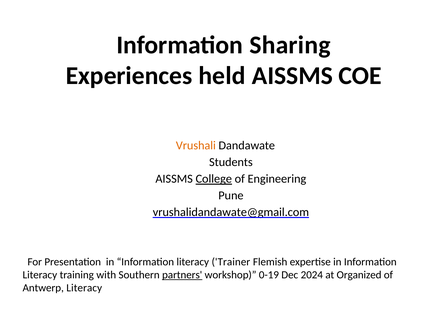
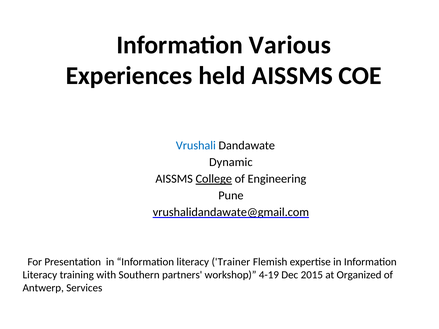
Sharing: Sharing -> Various (290, 45)
Vrushali colour: orange -> blue (196, 146)
Students: Students -> Dynamic (231, 162)
partners underline: present -> none (182, 275)
0-19: 0-19 -> 4-19 (269, 275)
2024: 2024 -> 2015 (312, 275)
Antwerp Literacy: Literacy -> Services (84, 288)
